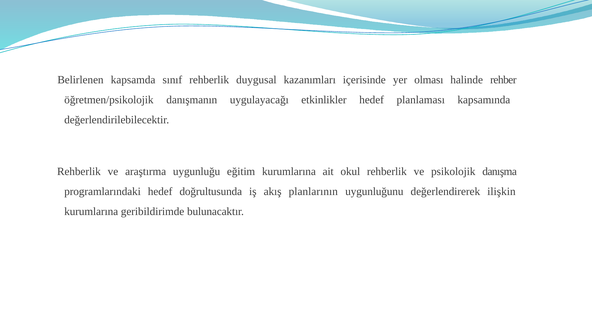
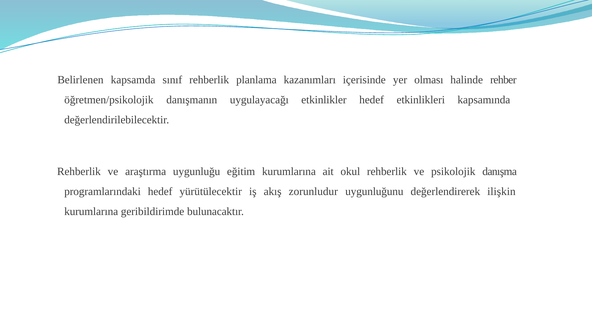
duygusal: duygusal -> planlama (256, 80)
planlaması: planlaması -> etkinlikleri (421, 100)
doğrultusunda: doğrultusunda -> yürütülecektir (211, 191)
planlarının: planlarının -> zorunludur (313, 191)
